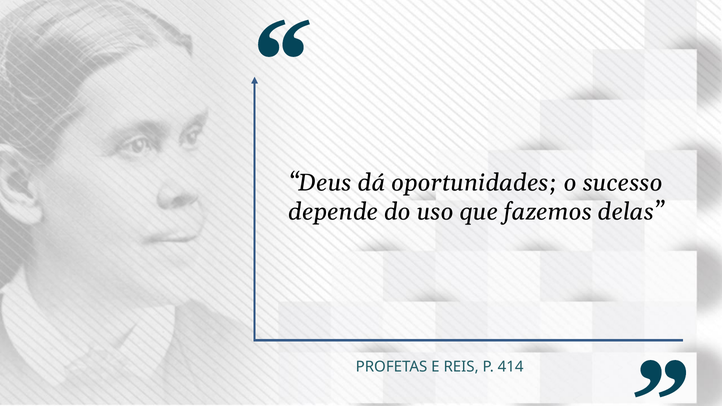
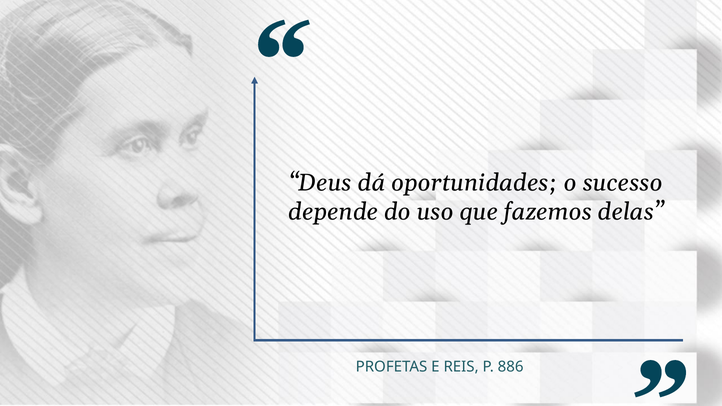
414: 414 -> 886 (511, 367)
